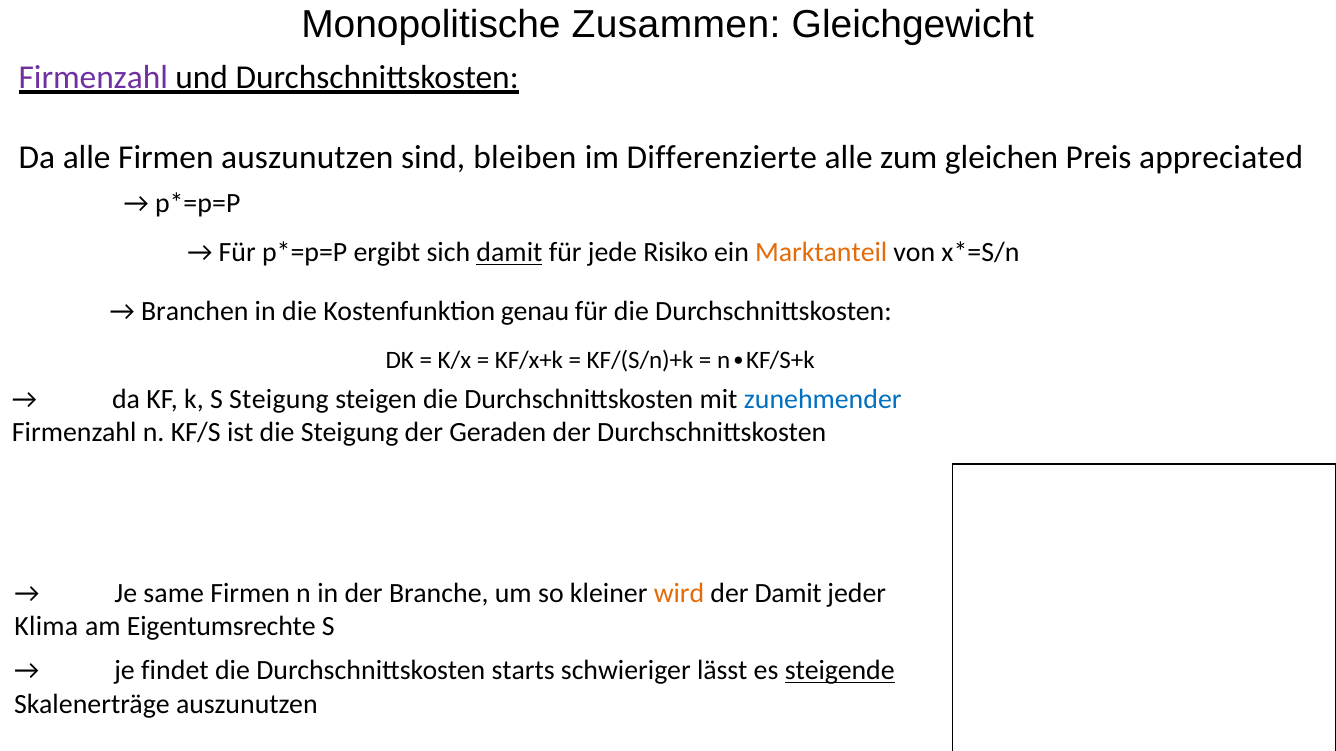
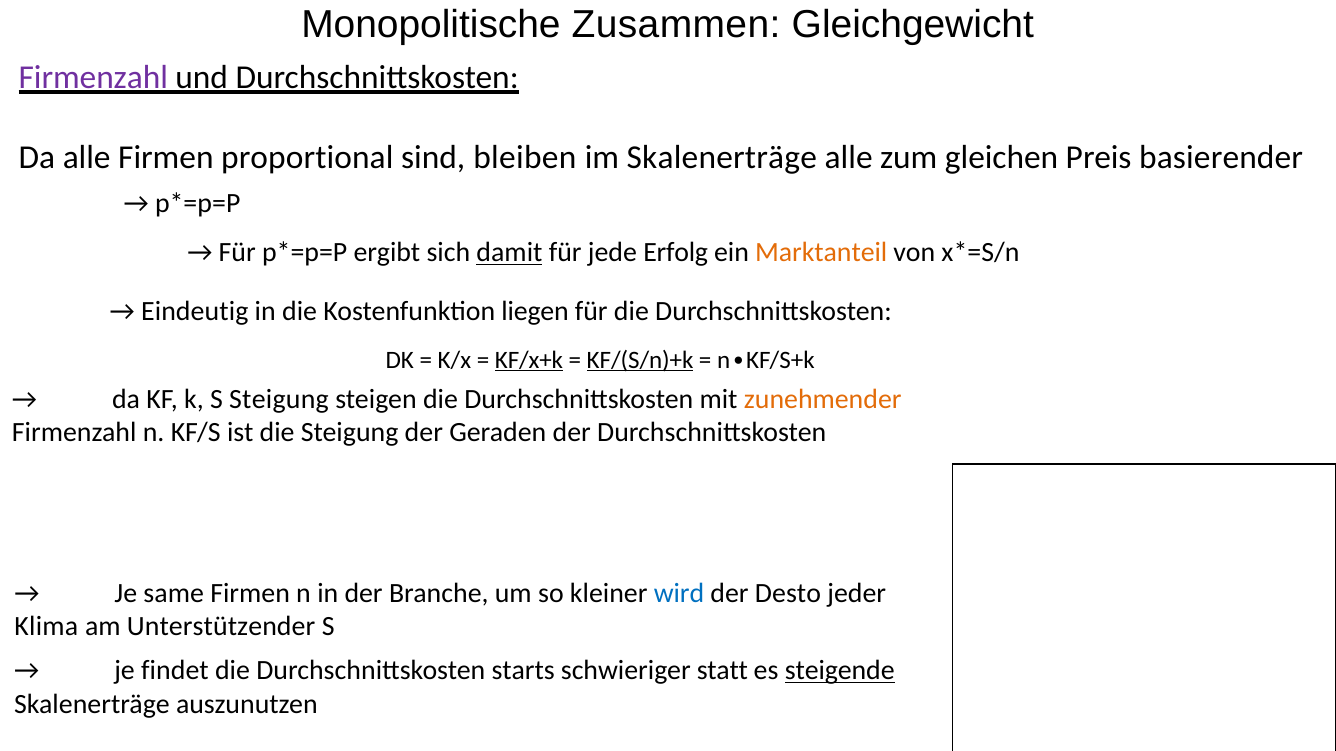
Firmen auszunutzen: auszunutzen -> proportional (307, 158)
im Differenzierte: Differenzierte -> Skalenerträge (722, 158)
appreciated: appreciated -> basierender (1221, 158)
Risiko: Risiko -> Erfolg (676, 253)
Branchen: Branchen -> Eindeutig (195, 311)
genau: genau -> liegen (535, 311)
KF/x+k underline: none -> present (529, 360)
KF/(S/n)+k underline: none -> present (640, 360)
zunehmender colour: blue -> orange (823, 399)
wird colour: orange -> blue (679, 593)
der Damit: Damit -> Desto (788, 593)
Eigentumsrechte: Eigentumsrechte -> Unterstützender (221, 627)
lässt: lässt -> statt (722, 671)
